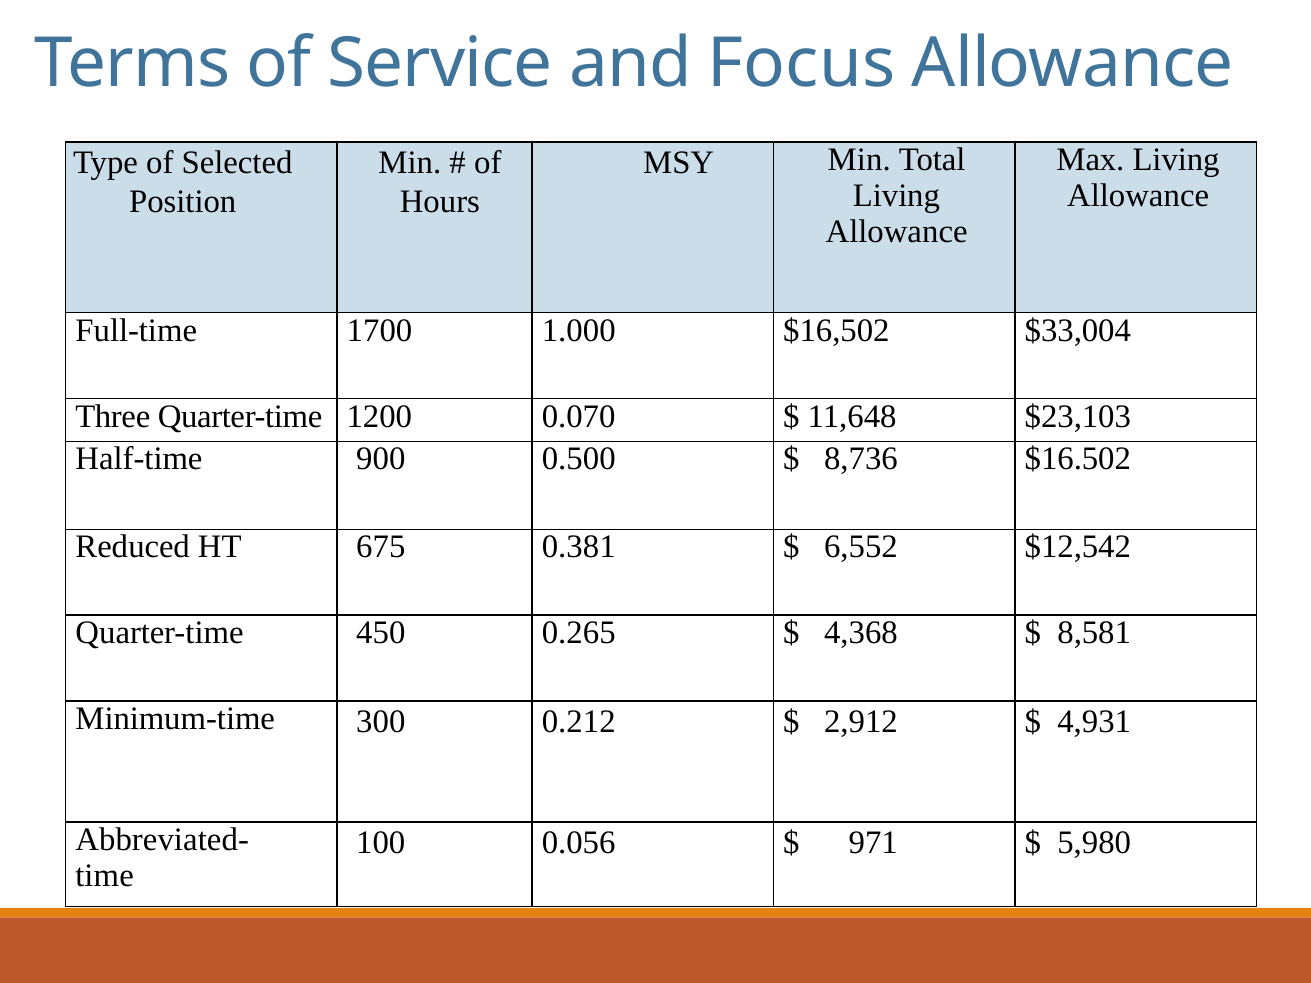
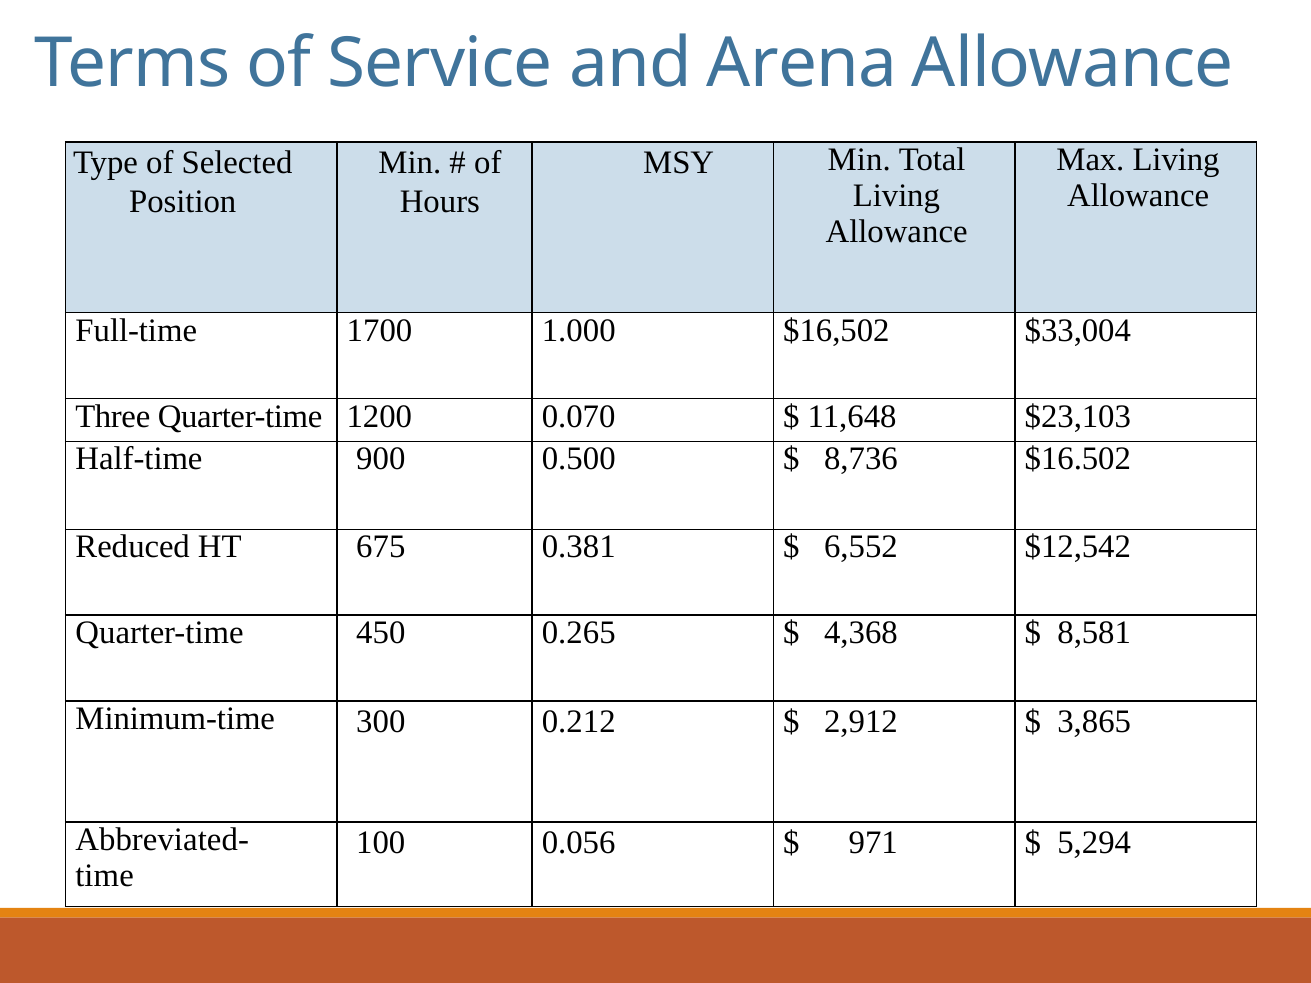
Focus: Focus -> Arena (802, 64)
4,931: 4,931 -> 3,865 (1094, 722)
5,980: 5,980 -> 5,294 (1094, 843)
